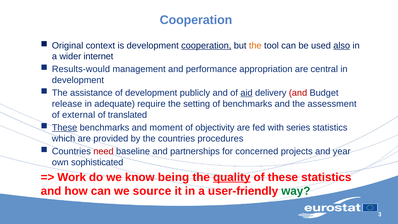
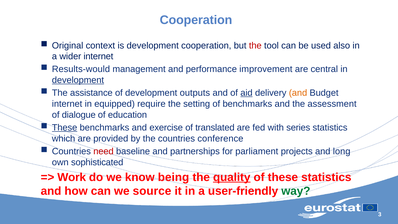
cooperation underline: present -> none (206, 45)
the colour: orange -> red (255, 45)
also underline: present -> none (342, 45)
appropriation: appropriation -> improvement (266, 69)
development underline: none -> present (78, 80)
publicly: publicly -> outputs (195, 93)
and colour: red -> orange (298, 93)
release: release -> internet (67, 104)
adequate: adequate -> equipped (115, 104)
external: external -> dialogue (79, 115)
translated: translated -> education (127, 115)
moment: moment -> exercise (166, 128)
objectivity: objectivity -> translated (215, 128)
procedures: procedures -> conference (220, 138)
concerned: concerned -> parliament (257, 151)
year: year -> long (342, 151)
